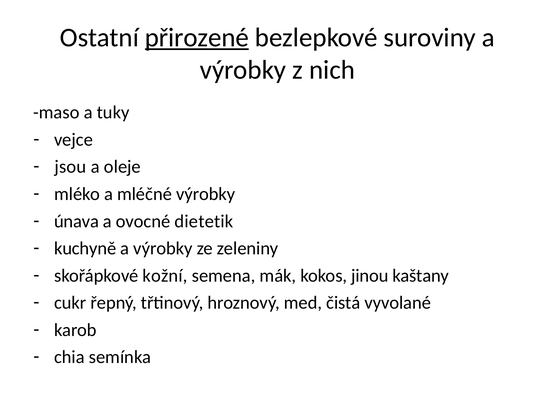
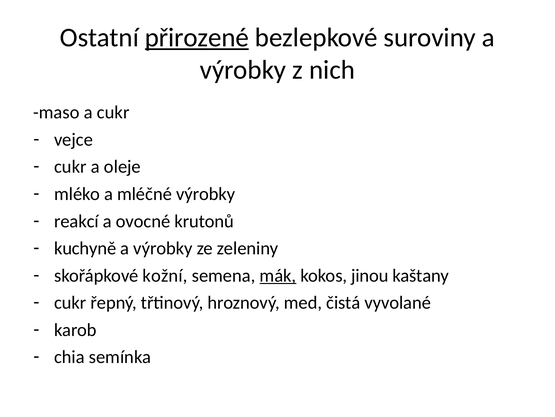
a tuky: tuky -> cukr (113, 112)
jsou: jsou -> cukr (70, 167)
únava: únava -> reakcí (76, 221)
dietetik: dietetik -> krutonů (204, 221)
mák underline: none -> present (278, 275)
